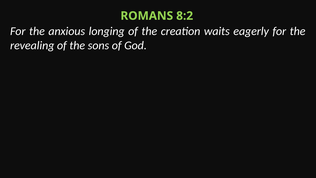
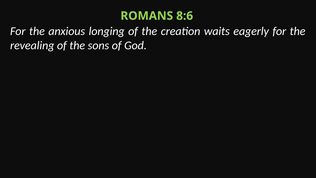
8:2: 8:2 -> 8:6 (185, 16)
